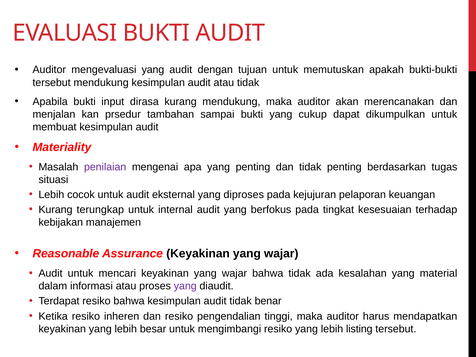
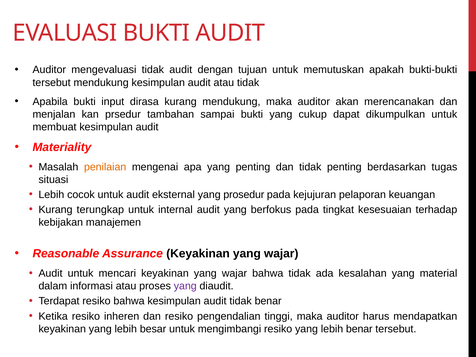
mengevaluasi yang: yang -> tidak (153, 70)
penilaian colour: purple -> orange (105, 167)
diproses: diproses -> prosedur (244, 195)
lebih listing: listing -> benar (359, 329)
